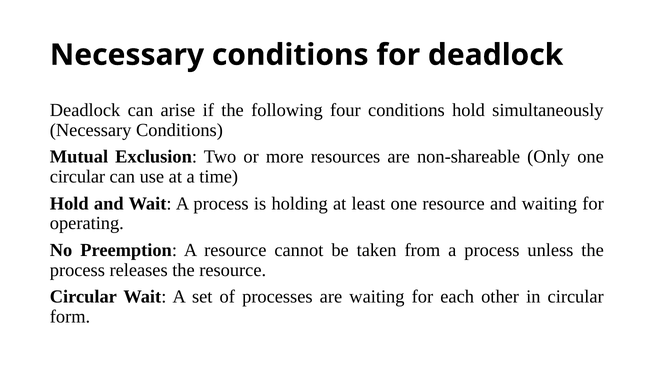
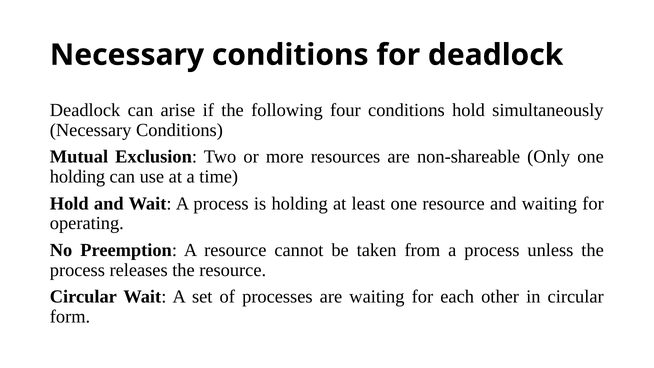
circular: circular -> holding (77, 177)
